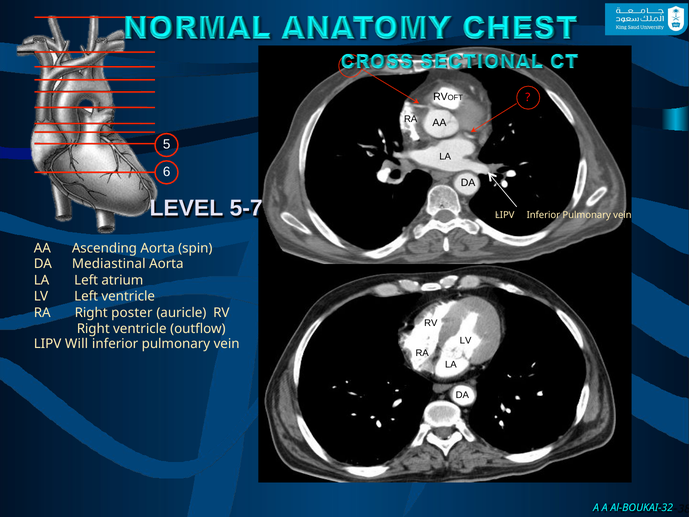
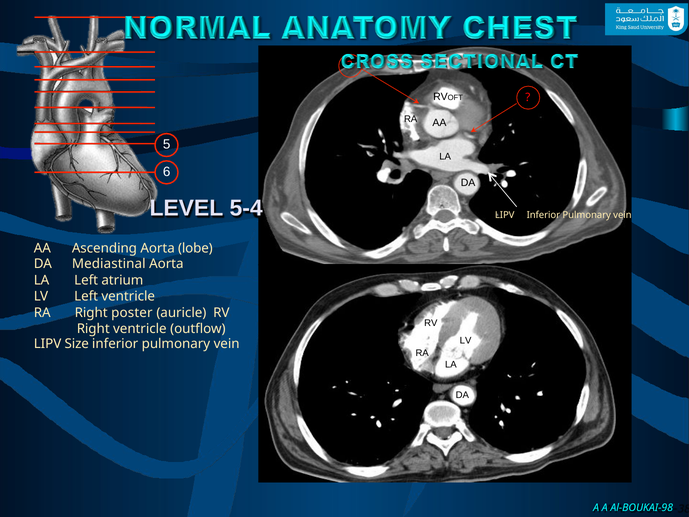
5-7: 5-7 -> 5-4 (246, 208)
spin: spin -> lobe (195, 248)
Will: Will -> Size (77, 344)
Al-BOUKAI-32: Al-BOUKAI-32 -> Al-BOUKAI-98 (642, 508)
